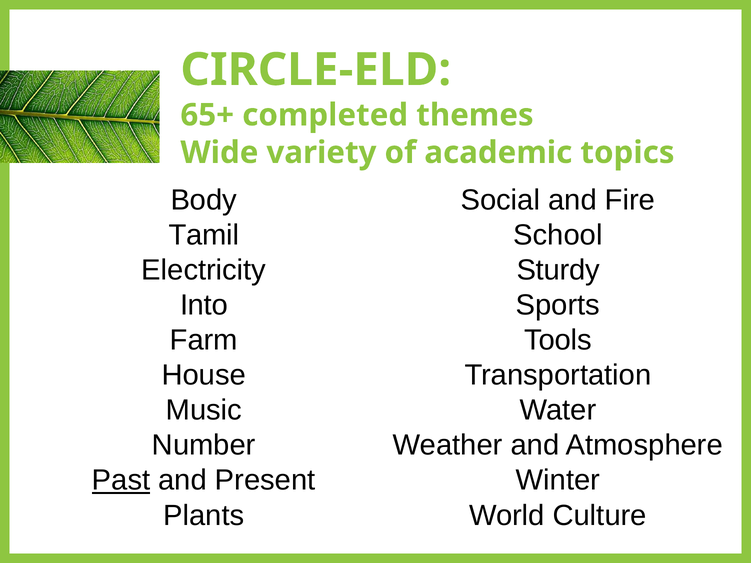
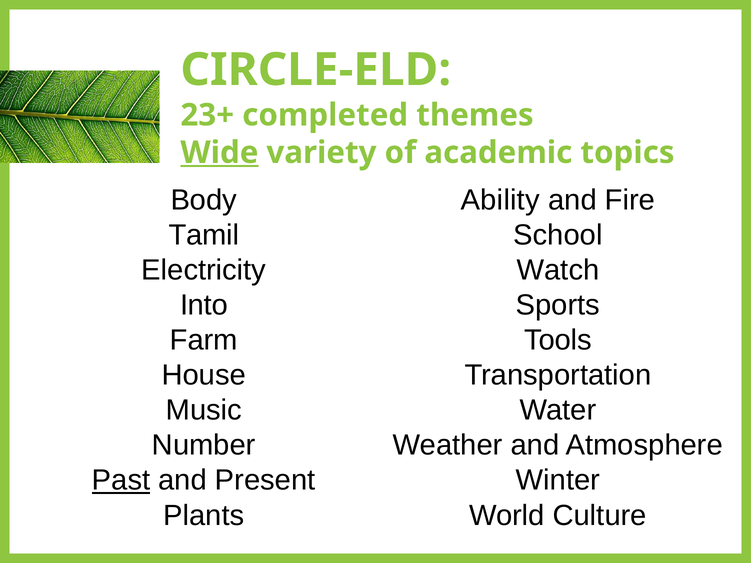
65+: 65+ -> 23+ (207, 115)
Wide underline: none -> present (219, 153)
Social: Social -> Ability (500, 200)
Sturdy: Sturdy -> Watch (558, 270)
